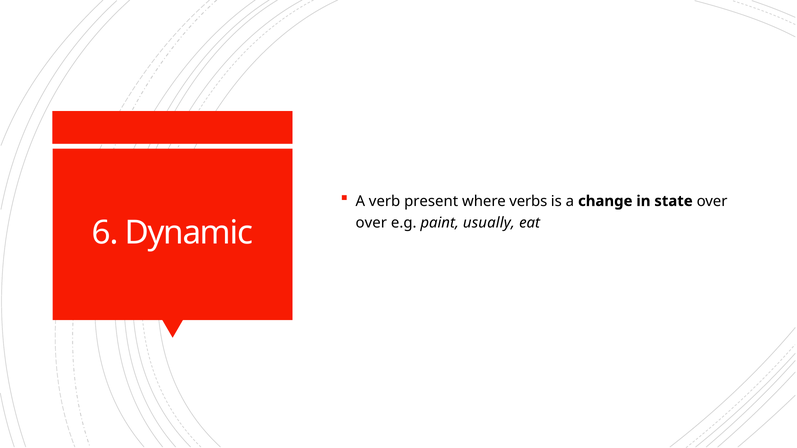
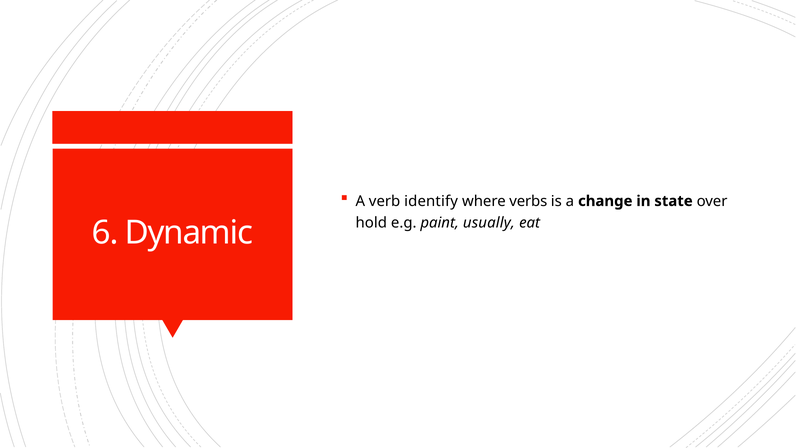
present: present -> identify (431, 201)
over: over -> hold (371, 223)
